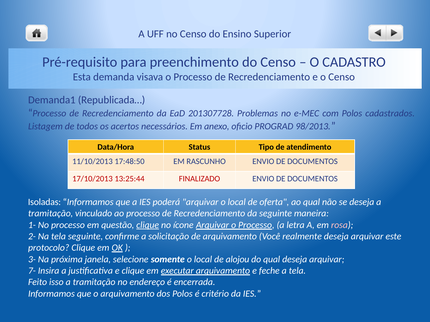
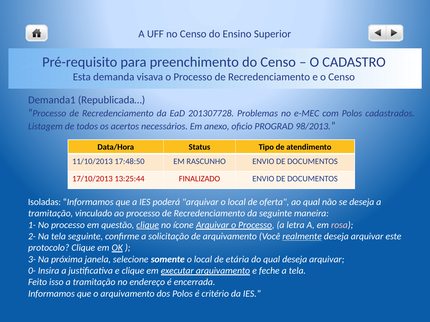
realmente underline: none -> present (302, 237)
alojou: alojou -> etária (237, 260)
7-: 7- -> 0- (32, 271)
